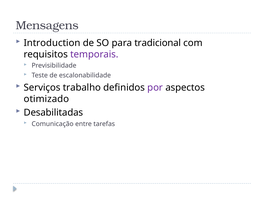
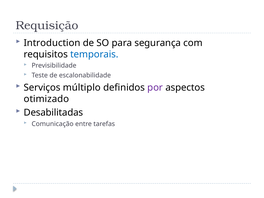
Mensagens: Mensagens -> Requisição (47, 25)
tradicional: tradicional -> segurança (158, 43)
temporais colour: purple -> blue (94, 54)
trabalho: trabalho -> múltiplo (82, 87)
